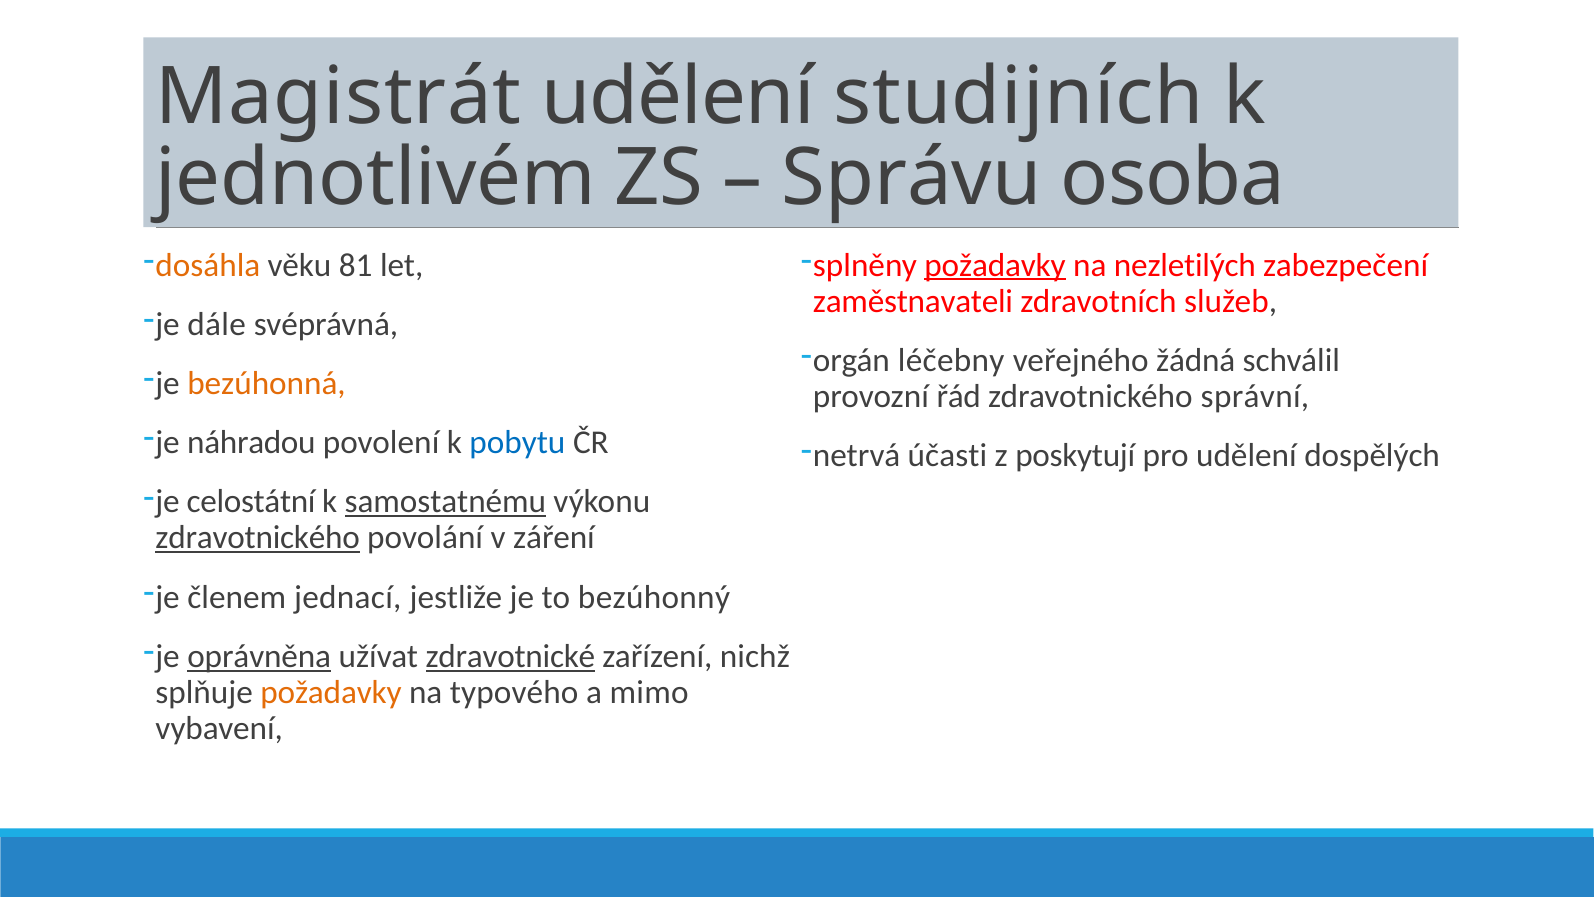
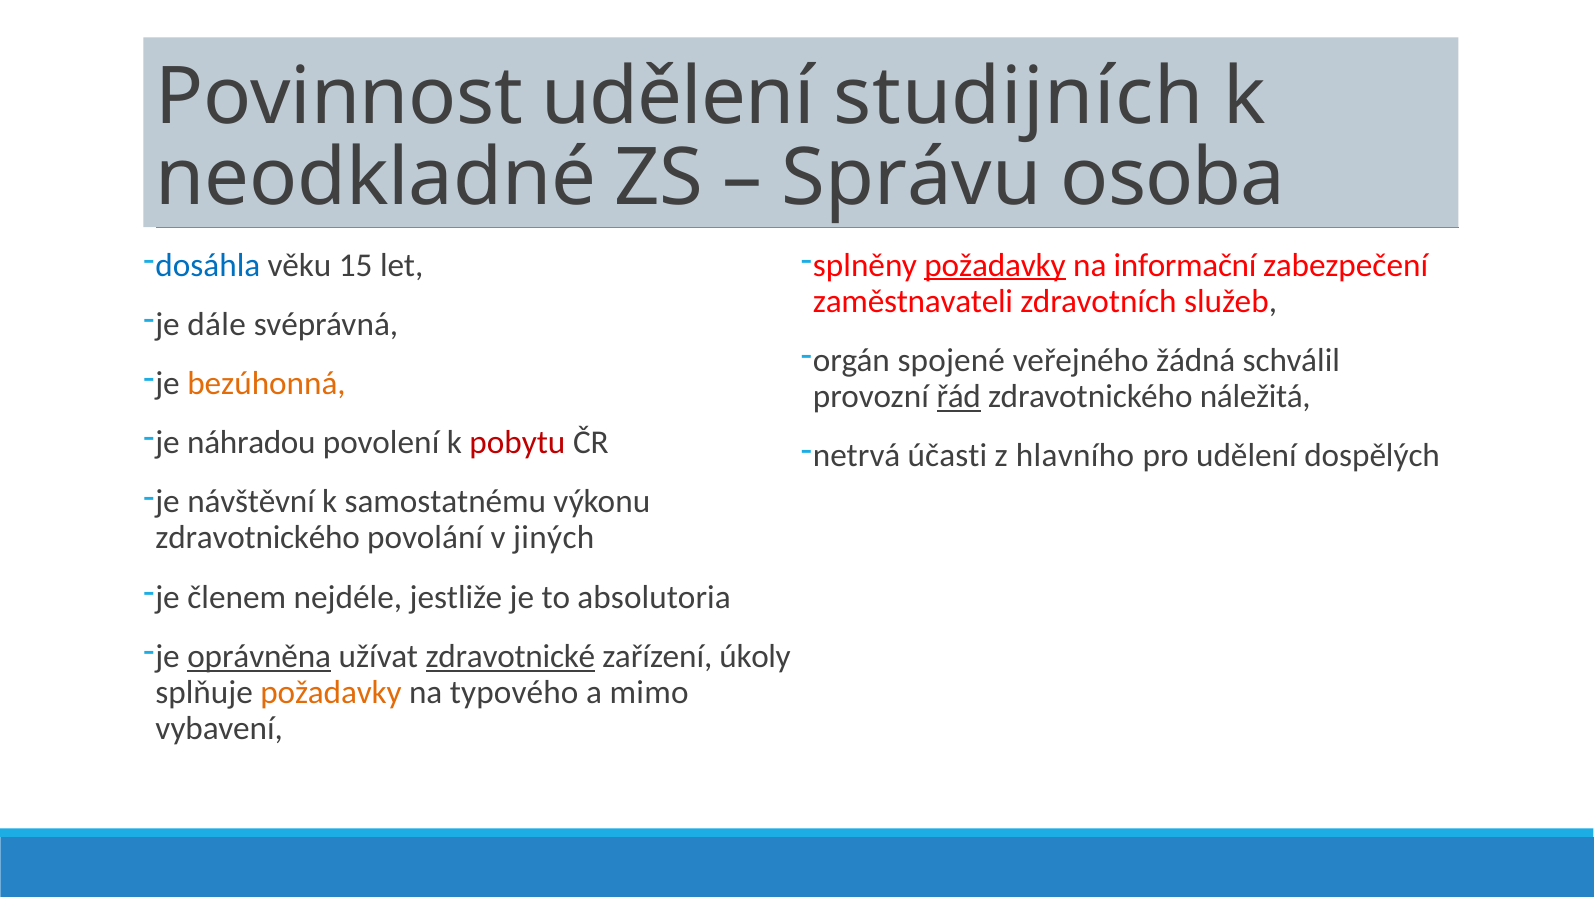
Magistrát: Magistrát -> Povinnost (339, 97)
jednotlivém: jednotlivém -> neodkladné (376, 179)
dosáhla colour: orange -> blue (208, 265)
81: 81 -> 15 (356, 265)
nezletilých: nezletilých -> informační (1185, 265)
léčebny: léčebny -> spojené (951, 360)
řád underline: none -> present (959, 396)
správní: správní -> náležitá (1255, 396)
pobytu colour: blue -> red (517, 443)
poskytují: poskytují -> hlavního (1075, 455)
celostátní: celostátní -> návštěvní (251, 502)
samostatnému underline: present -> none (445, 502)
zdravotnického underline: present -> none (258, 538)
záření: záření -> jiných (554, 538)
jednací: jednací -> nejdéle (348, 597)
bezúhonný: bezúhonný -> absolutoria (654, 597)
nichž: nichž -> úkoly (755, 656)
